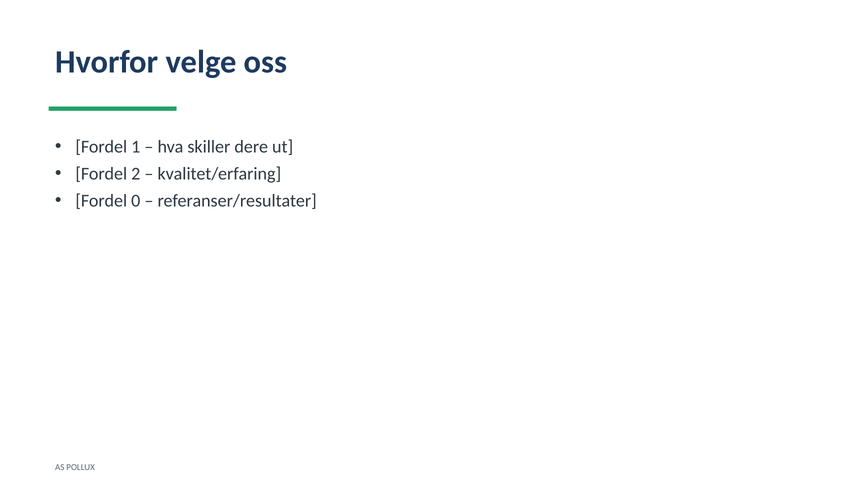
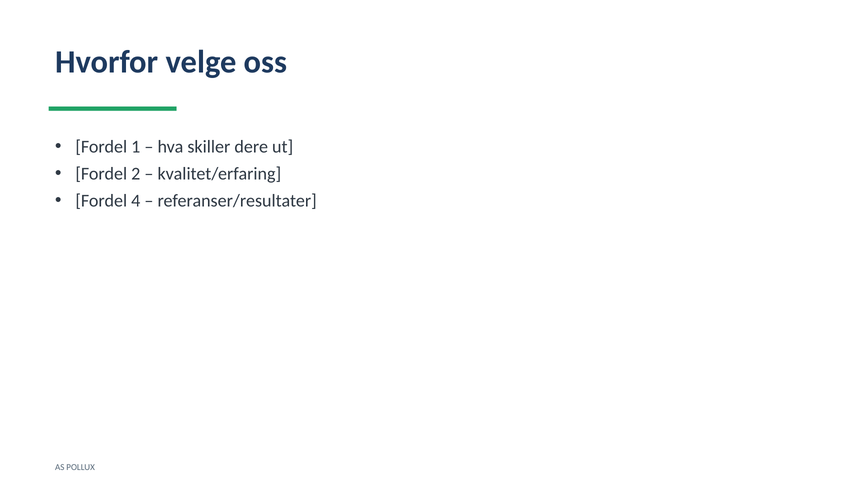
0: 0 -> 4 (136, 201)
